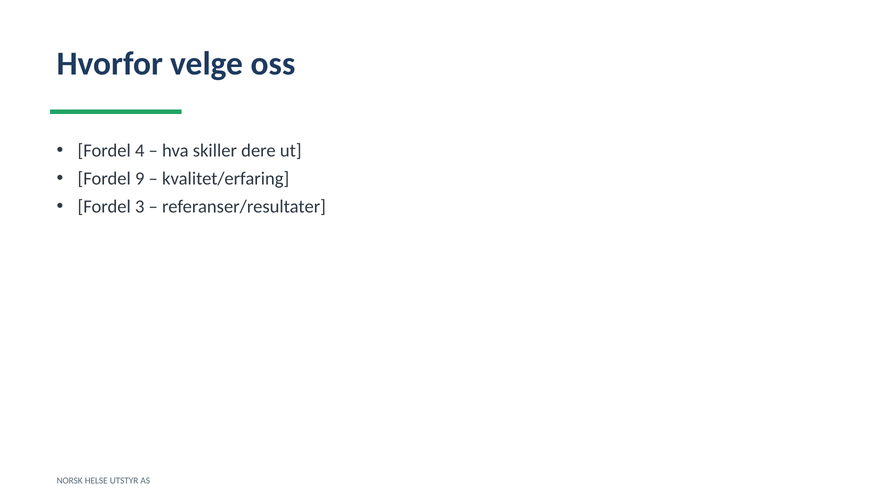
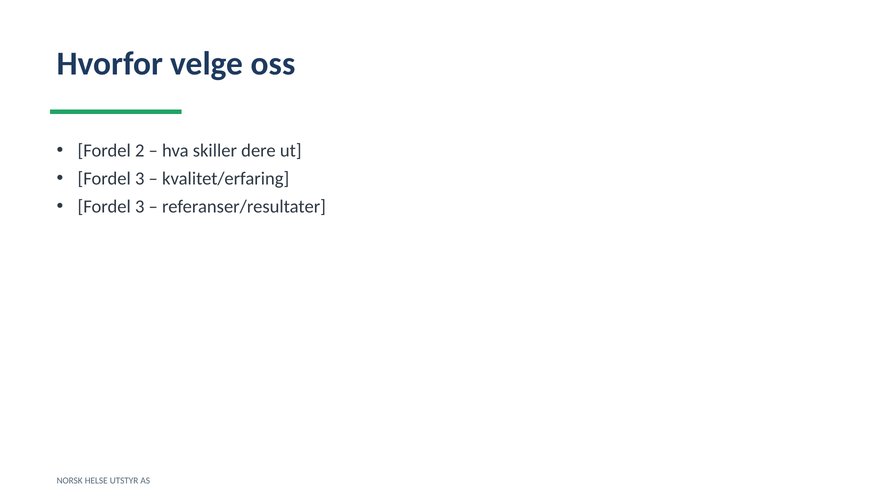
4: 4 -> 2 (140, 151)
9: 9 -> 3 (140, 179)
